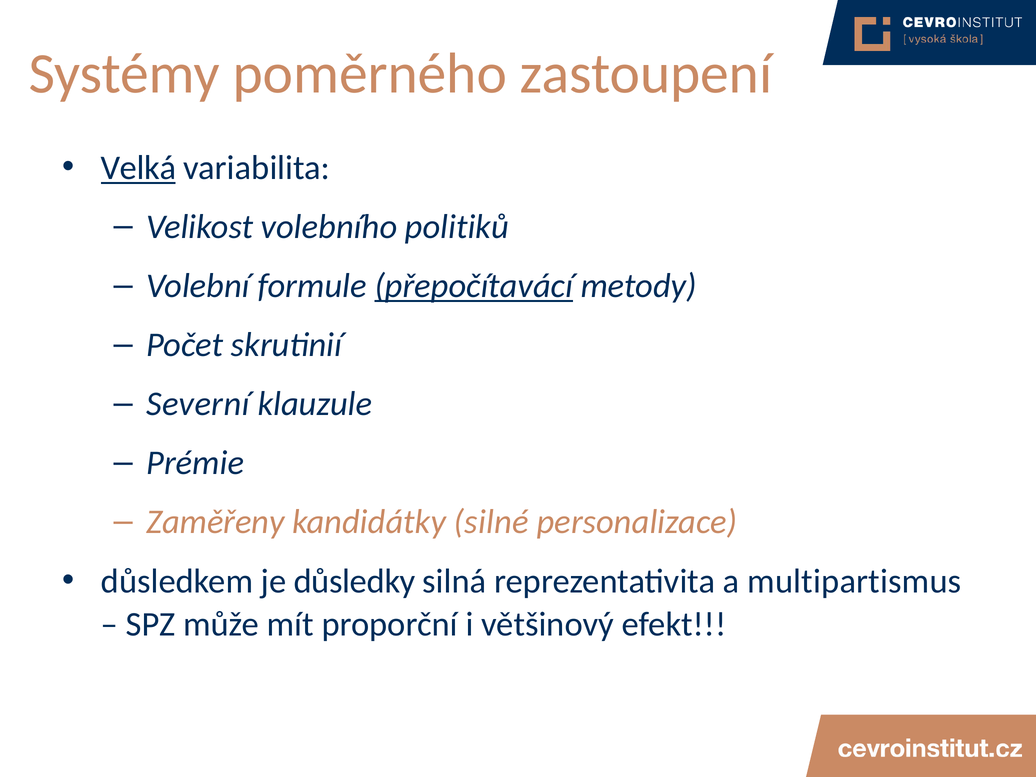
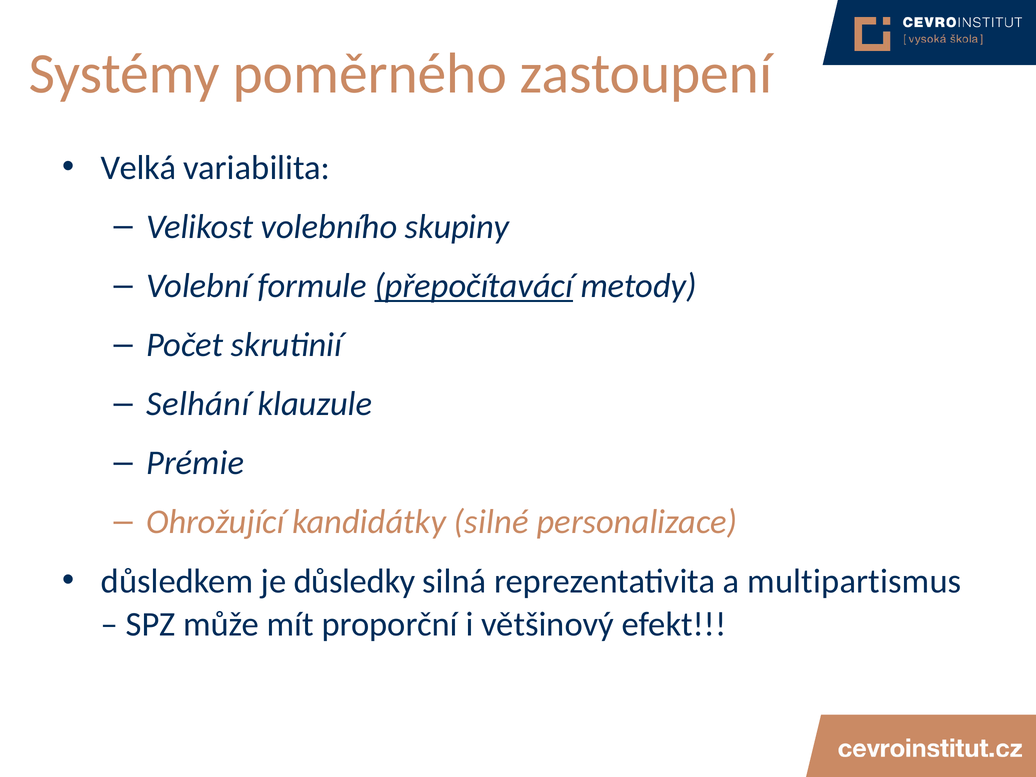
Velká underline: present -> none (138, 168)
politiků: politiků -> skupiny (457, 227)
Severní: Severní -> Selhání (198, 404)
Zaměřeny: Zaměřeny -> Ohrožující (215, 522)
